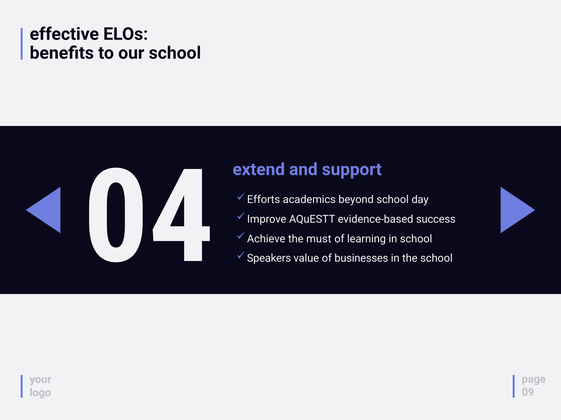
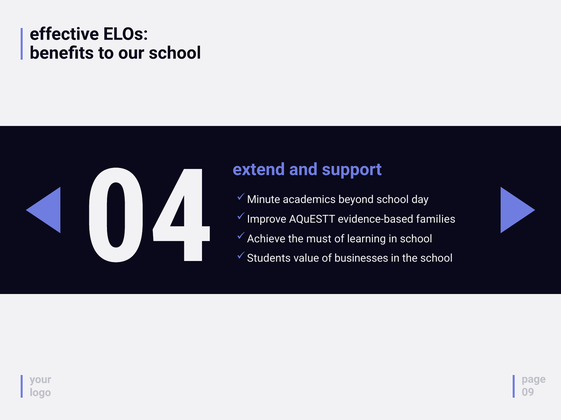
Efforts: Efforts -> Minute (264, 200)
success: success -> families (436, 220)
Speakers: Speakers -> Students (269, 259)
